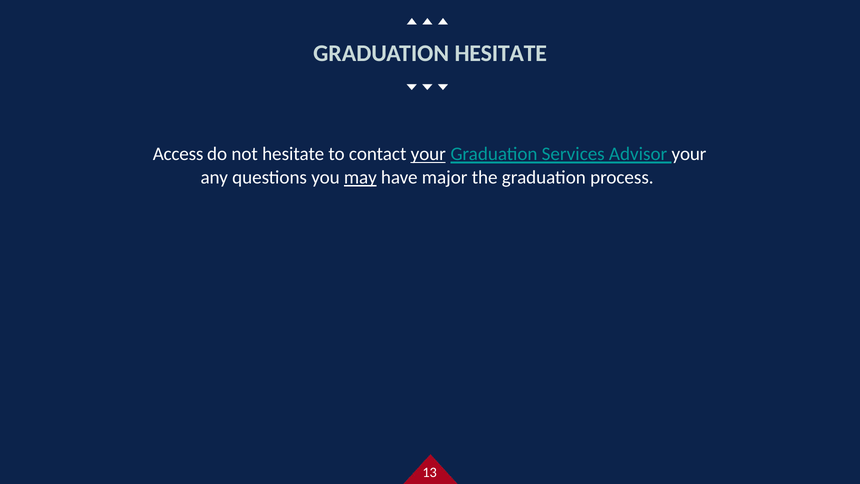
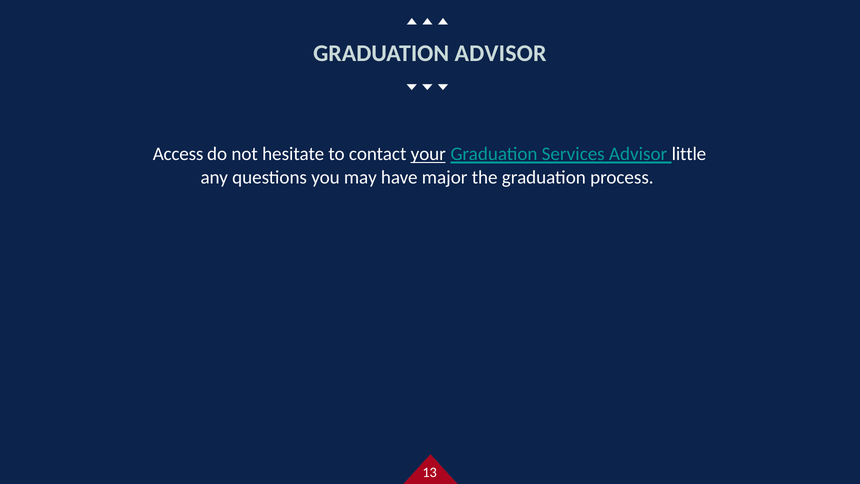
GRADUATION HESITATE: HESITATE -> ADVISOR (501, 54)
Advisor your: your -> little (689, 154)
may underline: present -> none (360, 177)
